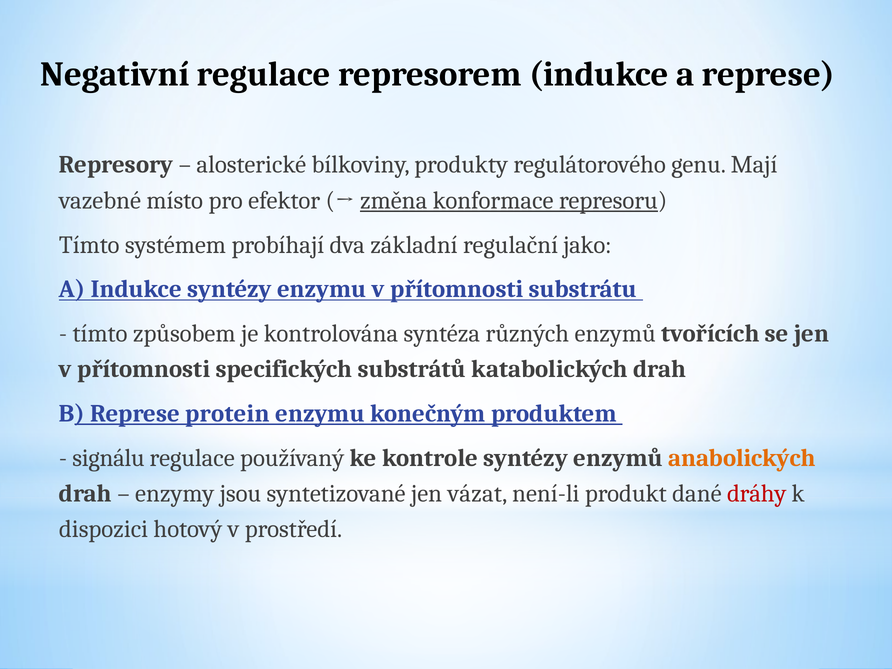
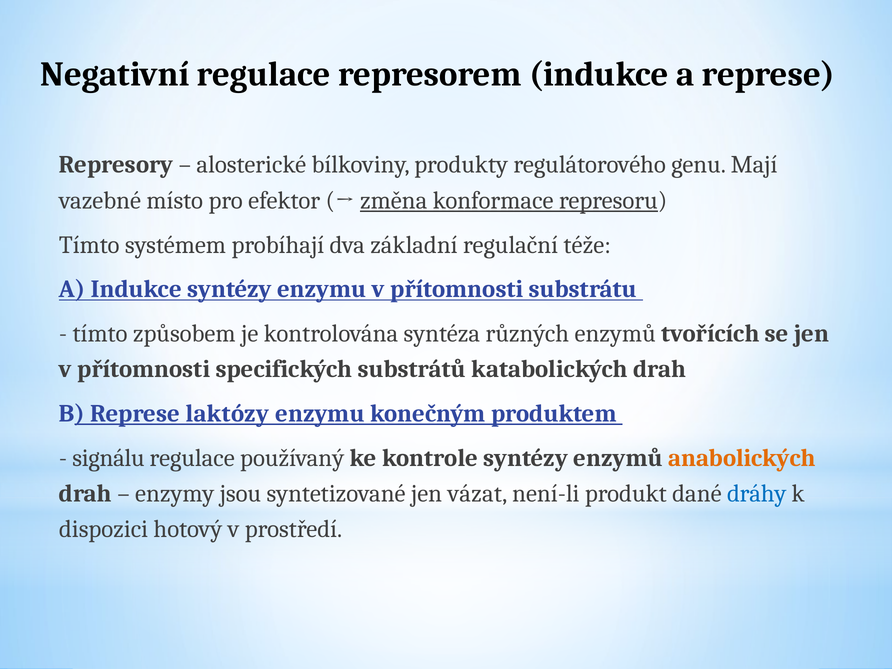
jako: jako -> téže (587, 245)
protein: protein -> laktózy (227, 414)
dráhy colour: red -> blue (757, 494)
